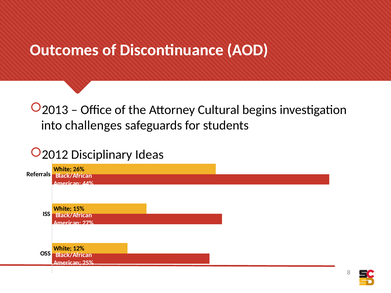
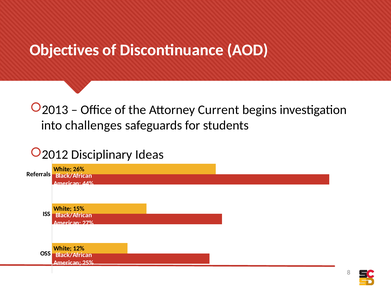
Outcomes: Outcomes -> Objectives (64, 50)
Cultural: Cultural -> Current (219, 110)
